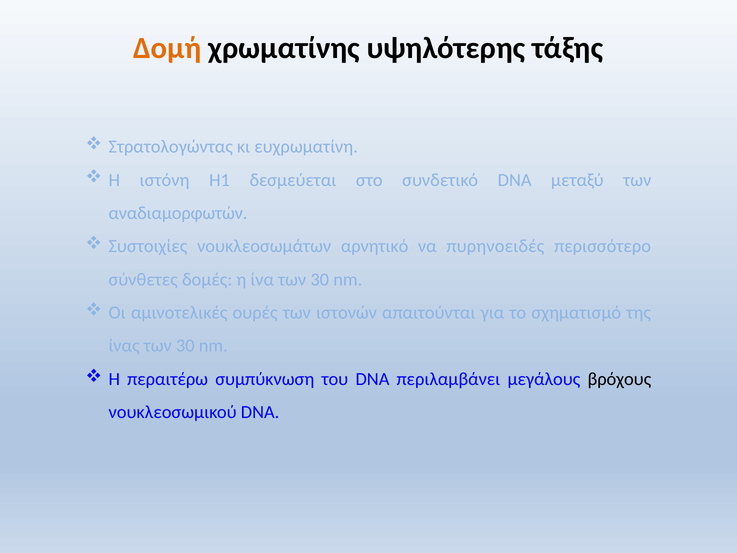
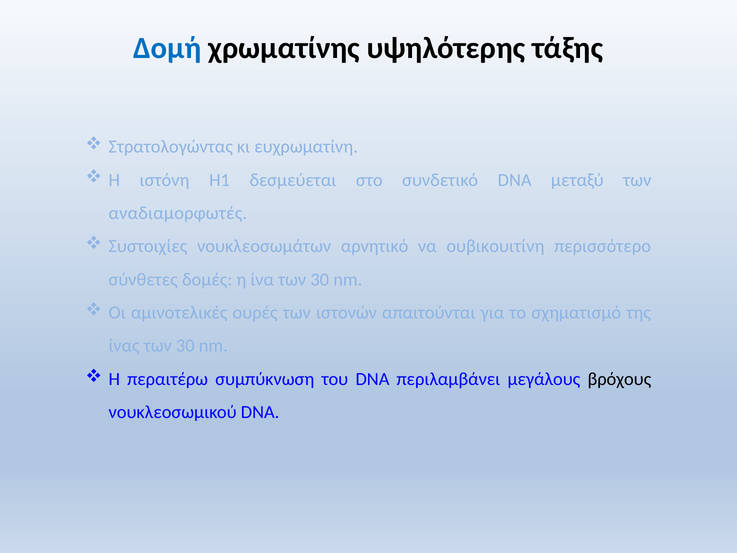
Δομή colour: orange -> blue (167, 48)
αναδιαμορφωτών: αναδιαμορφωτών -> αναδιαμορφωτές (178, 213)
πυρηνοειδές: πυρηνοειδές -> ουβικουιτίνη (495, 246)
